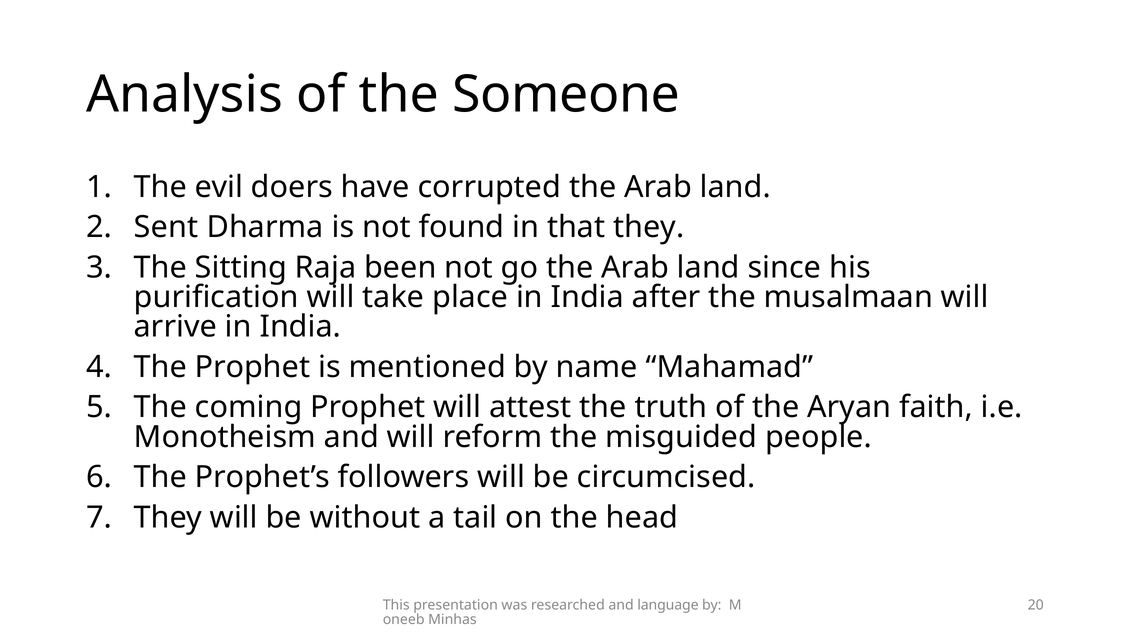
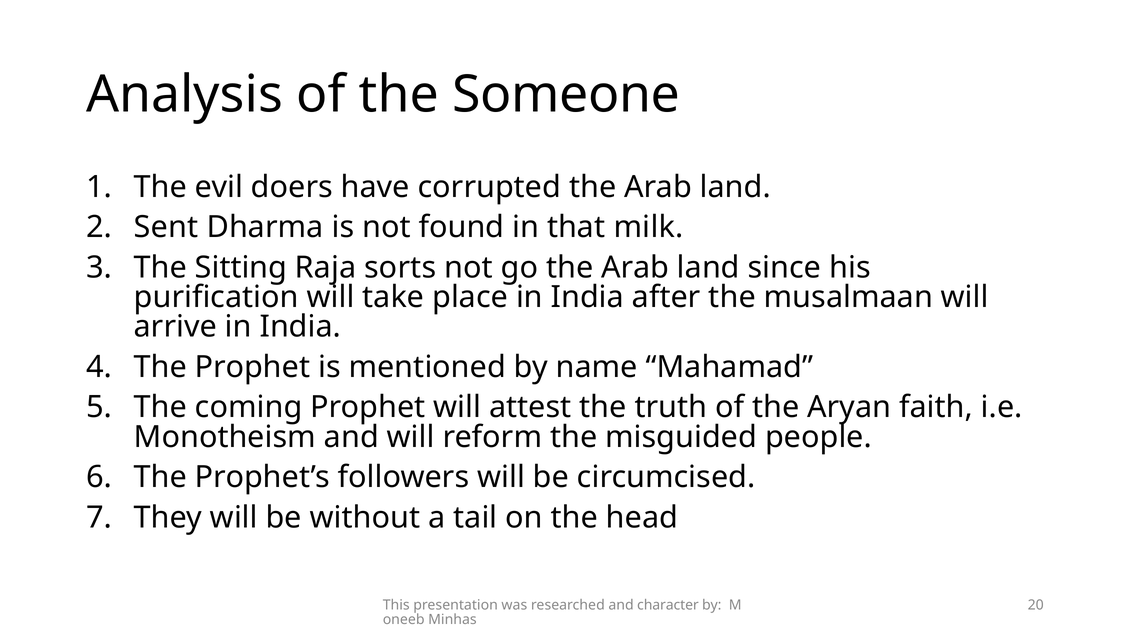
that they: they -> milk (649, 227)
been: been -> sorts (400, 268)
language: language -> character (668, 606)
